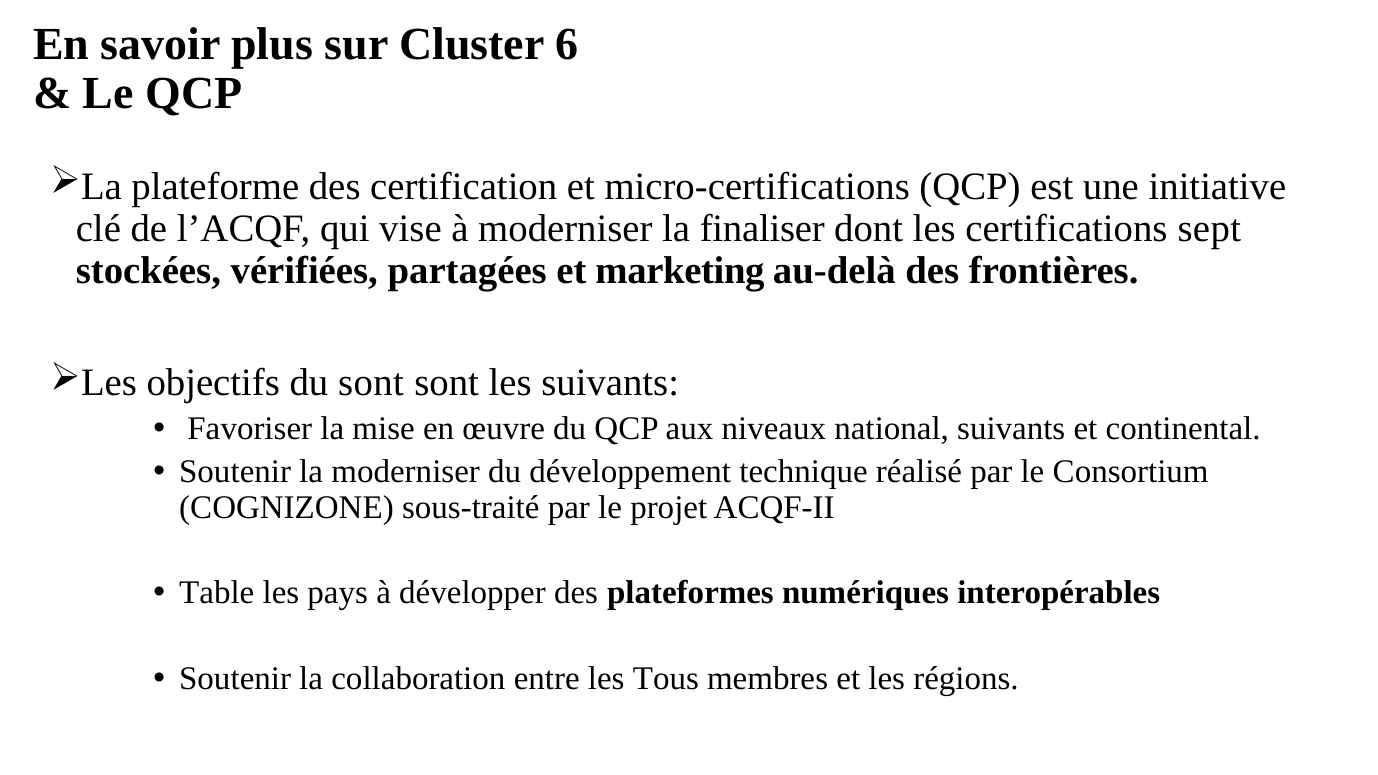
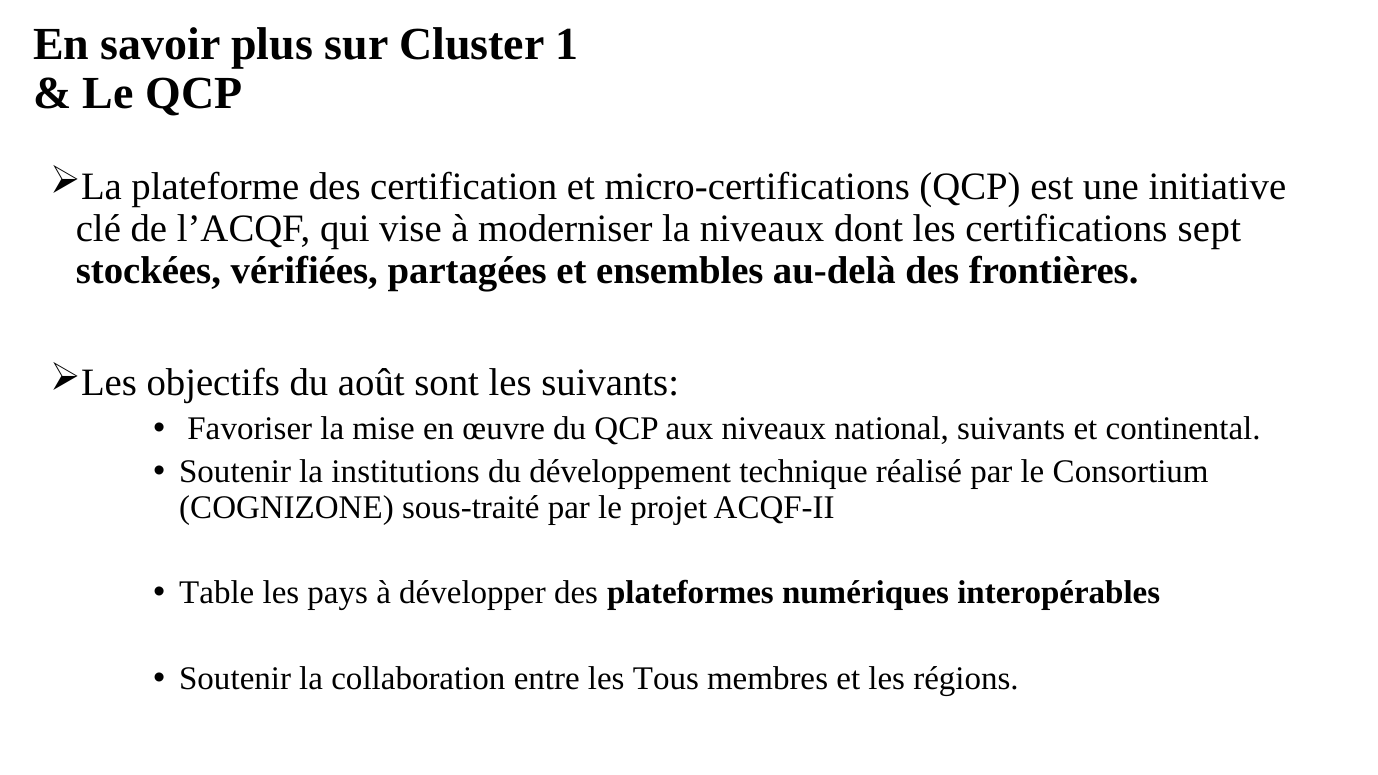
6: 6 -> 1 (567, 44)
la finaliser: finaliser -> niveaux (762, 229)
marketing: marketing -> ensembles (680, 270)
du sont: sont -> août (371, 383)
la moderniser: moderniser -> institutions (406, 472)
